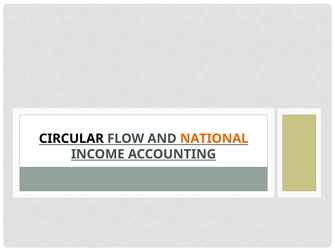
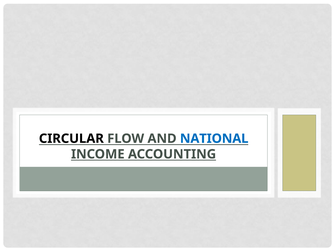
NATIONAL colour: orange -> blue (214, 139)
